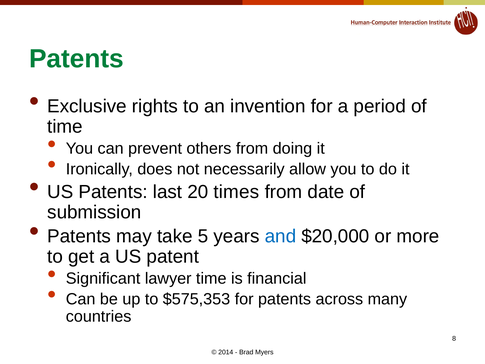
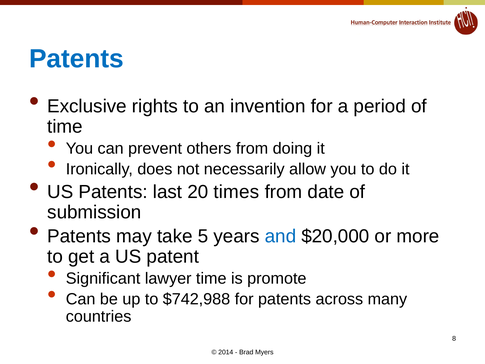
Patents colour: green -> blue (77, 59)
financial: financial -> promote (277, 278)
$575,353: $575,353 -> $742,988 (196, 299)
